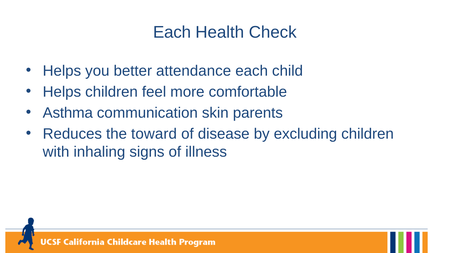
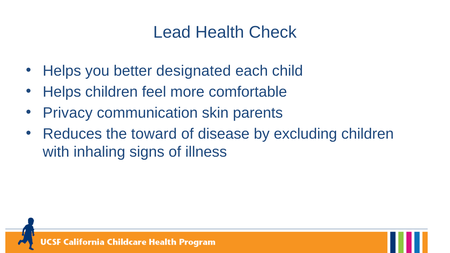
Each: Each -> Lead (172, 32)
attendance: attendance -> designated (194, 71)
Asthma: Asthma -> Privacy (68, 113)
